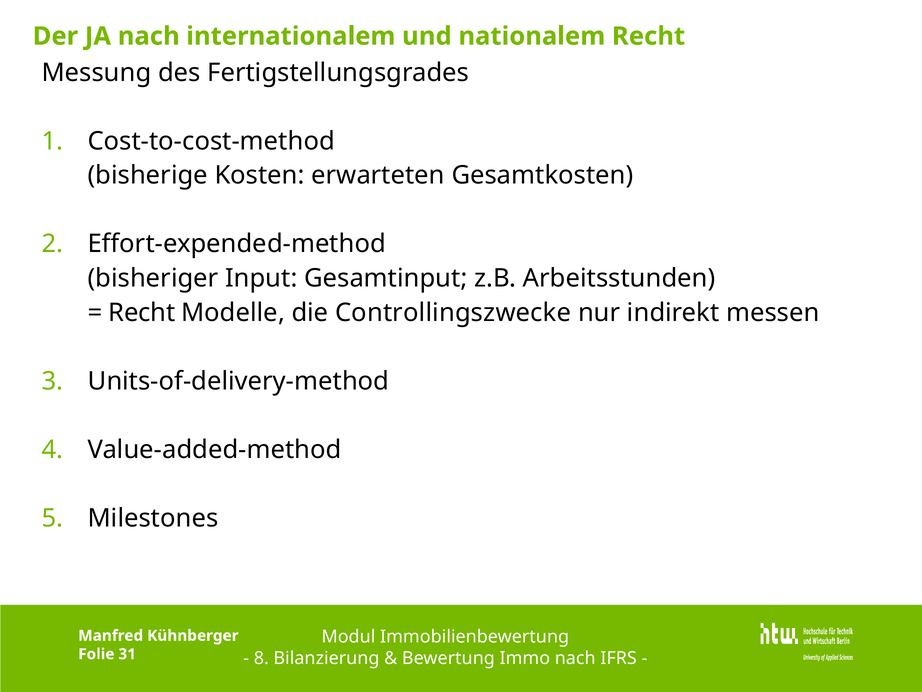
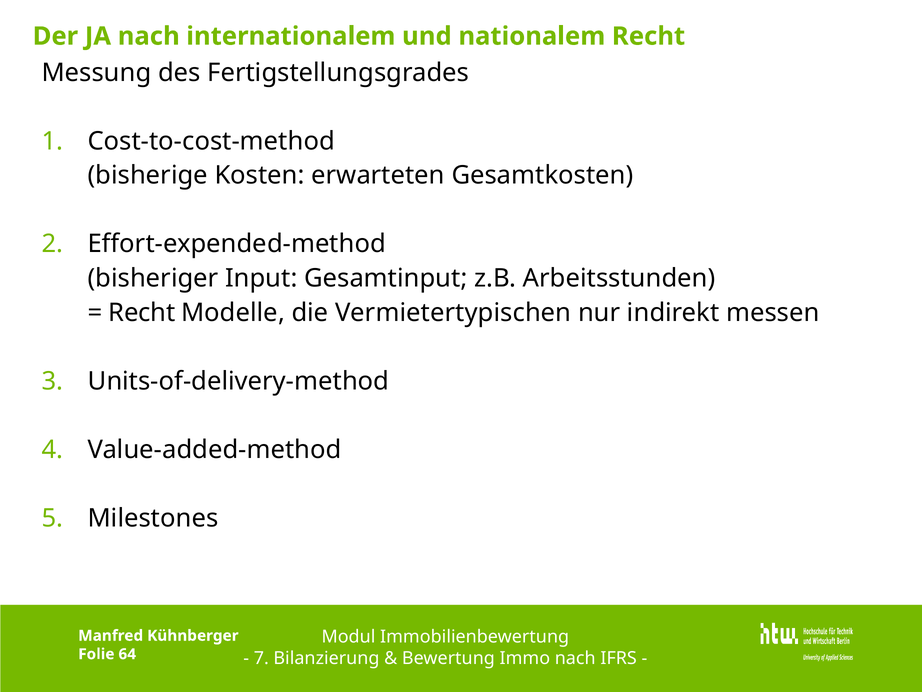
Controllingszwecke: Controllingszwecke -> Vermietertypischen (453, 312)
31: 31 -> 64 (127, 654)
8: 8 -> 7 (261, 658)
